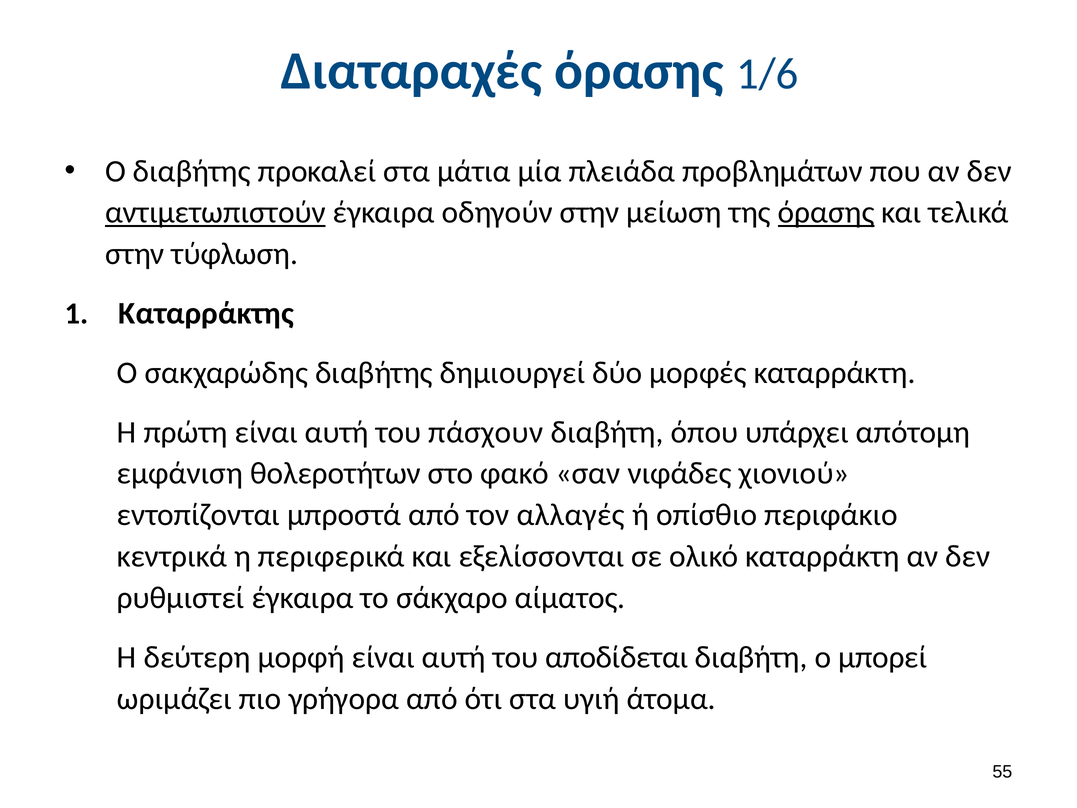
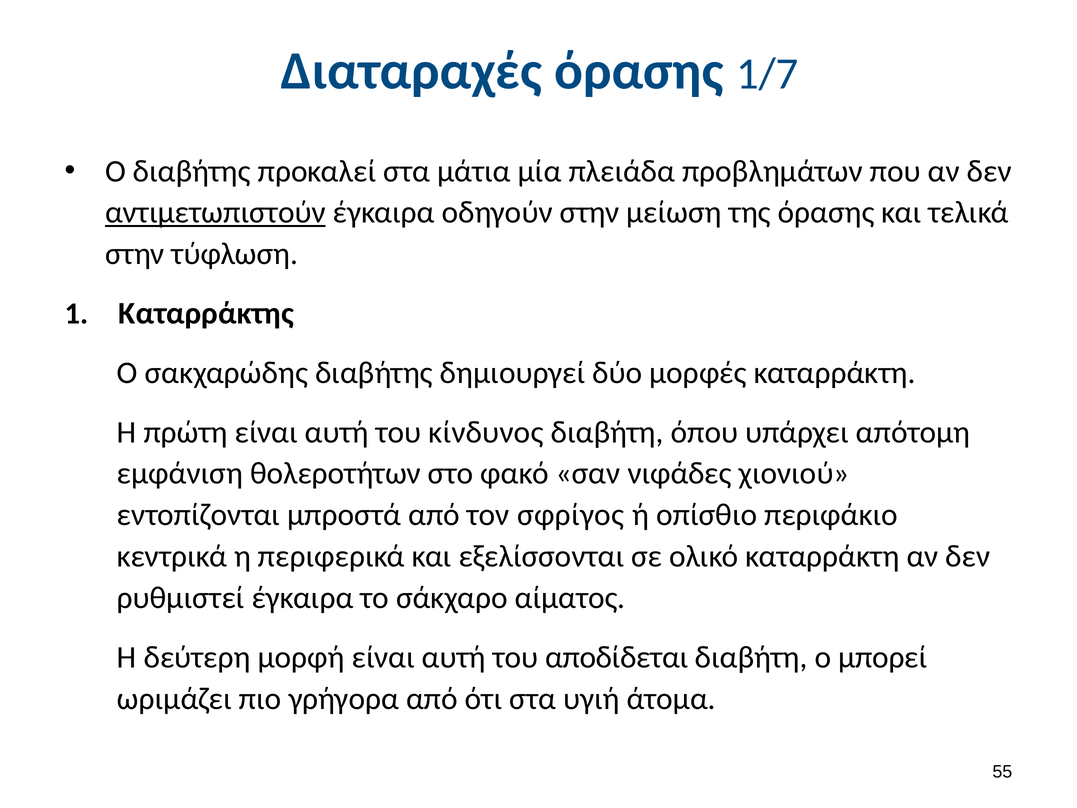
1/6: 1/6 -> 1/7 (767, 74)
όρασης underline: present -> none (826, 213)
πάσχουν: πάσχουν -> κίνδυνος (486, 432)
αλλαγές: αλλαγές -> σφρίγος (571, 515)
